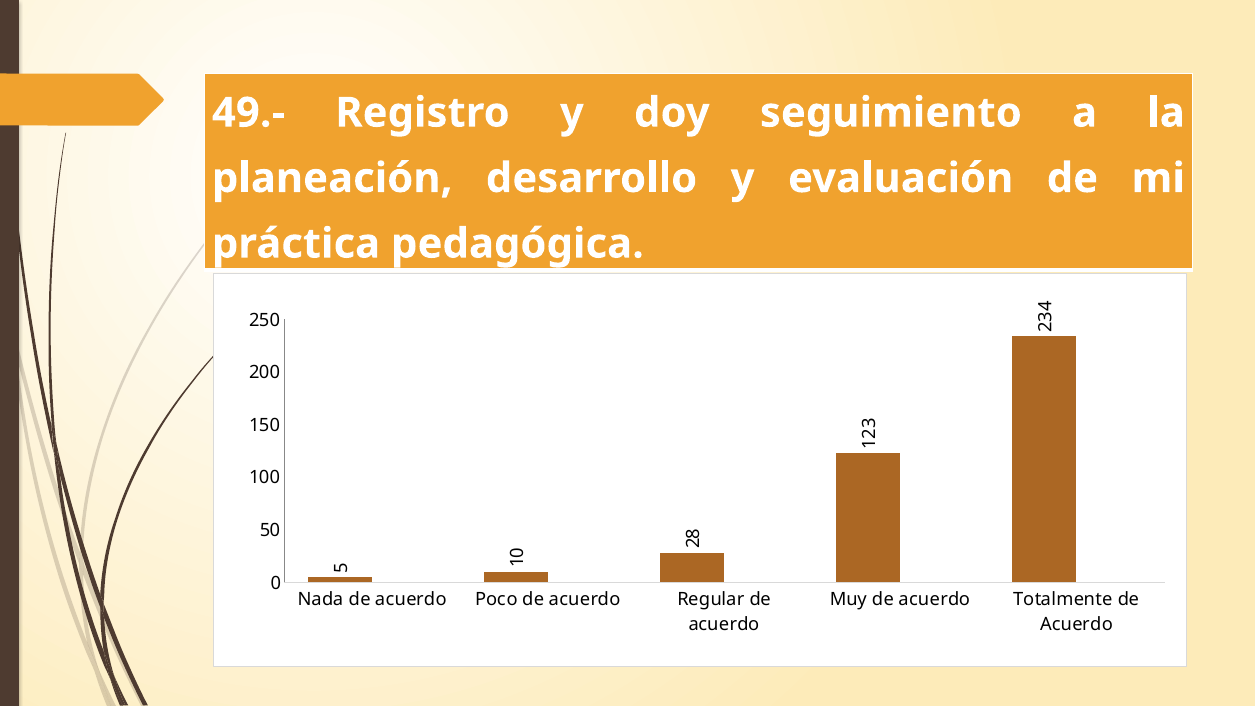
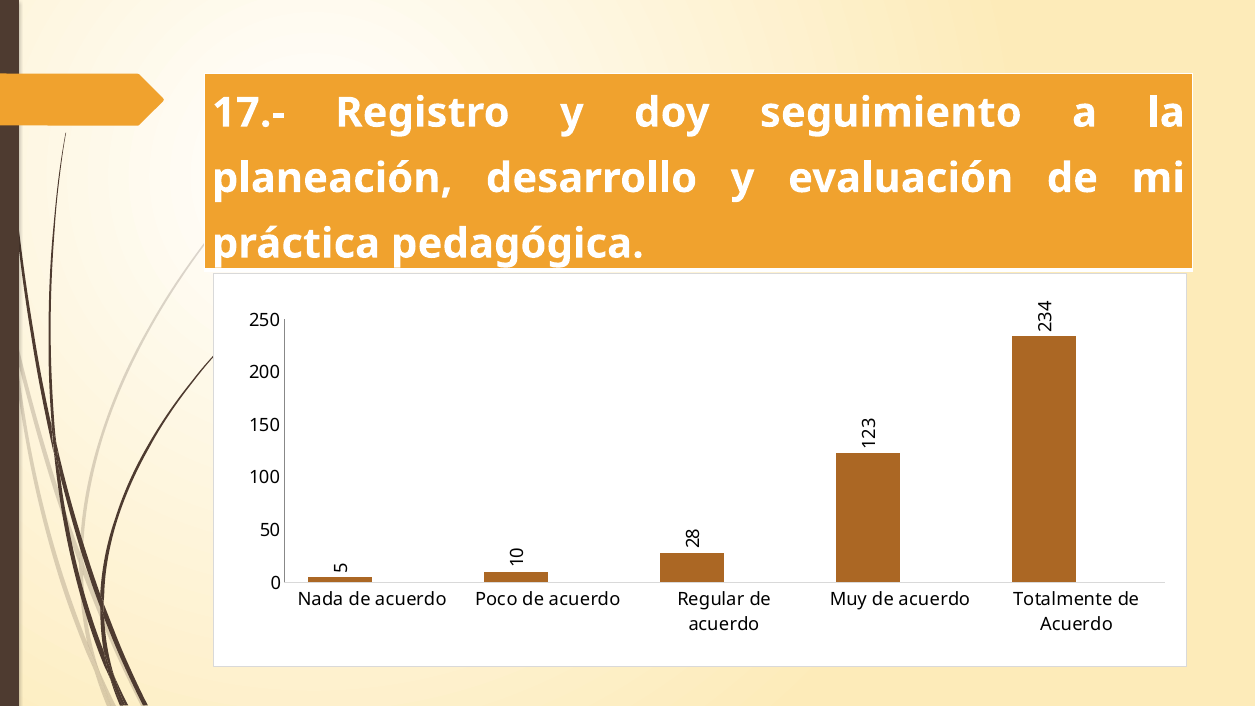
49.-: 49.- -> 17.- (248, 113)
